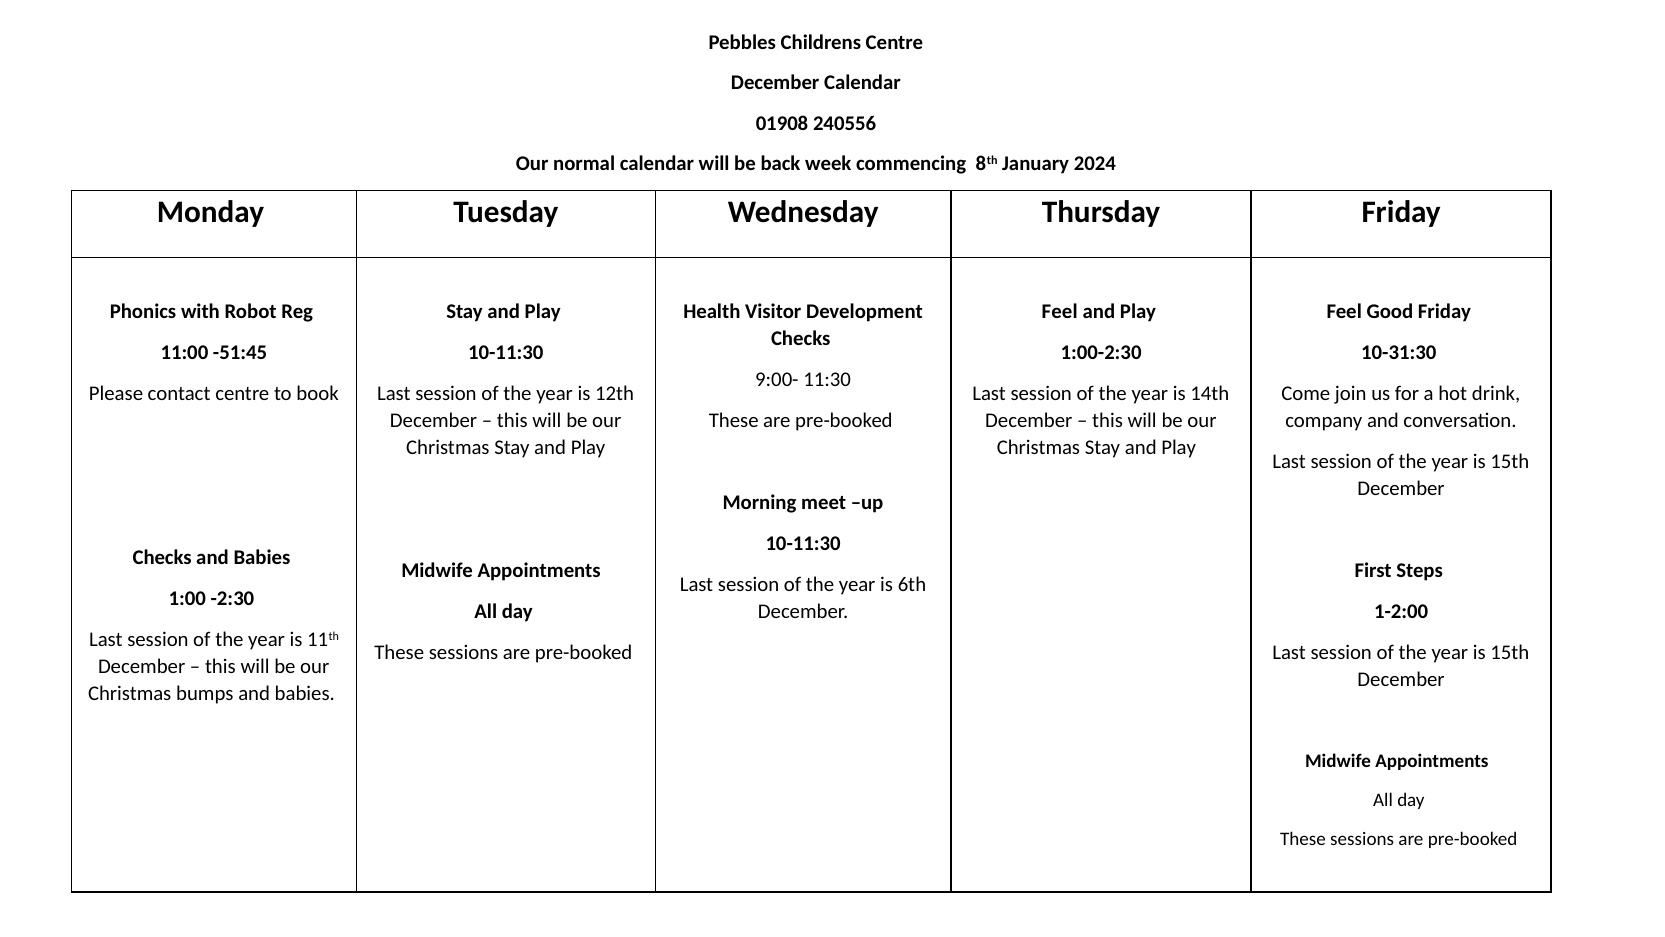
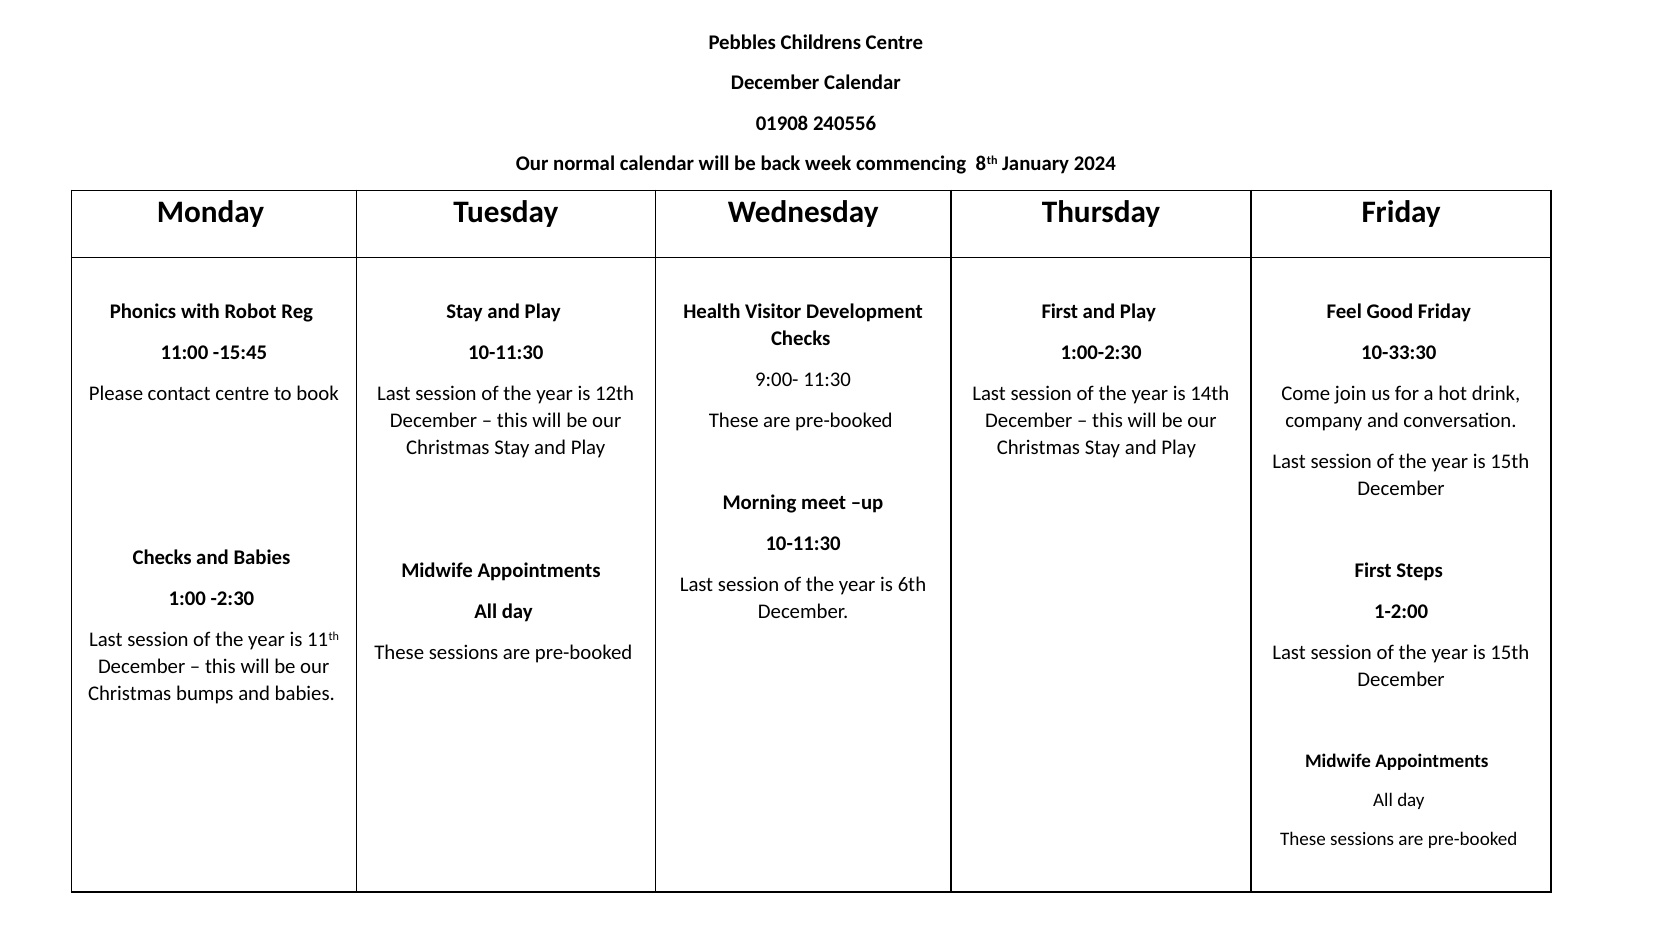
Feel: Feel -> First (1060, 311)
-51:45: -51:45 -> -15:45 (240, 352)
10-31:30: 10-31:30 -> 10-33:30 (1399, 352)
